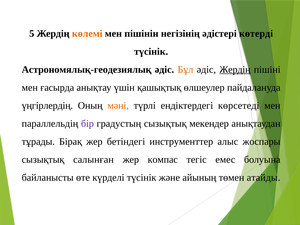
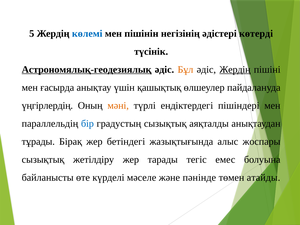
көлемі colour: orange -> blue (87, 33)
Астрономялық-геодезиялық underline: none -> present (87, 69)
көрсетеді: көрсетеді -> пішіндері (239, 105)
бір colour: purple -> blue (87, 123)
мекендер: мекендер -> аяқталды (209, 123)
инструменттер: инструменттер -> жазықтығында (181, 141)
салынған: салынған -> жетілдіру (94, 159)
компас: компас -> тарады (163, 159)
күрделі түсінік: түсінік -> мәселе (142, 177)
айының: айының -> пәнінде (199, 177)
